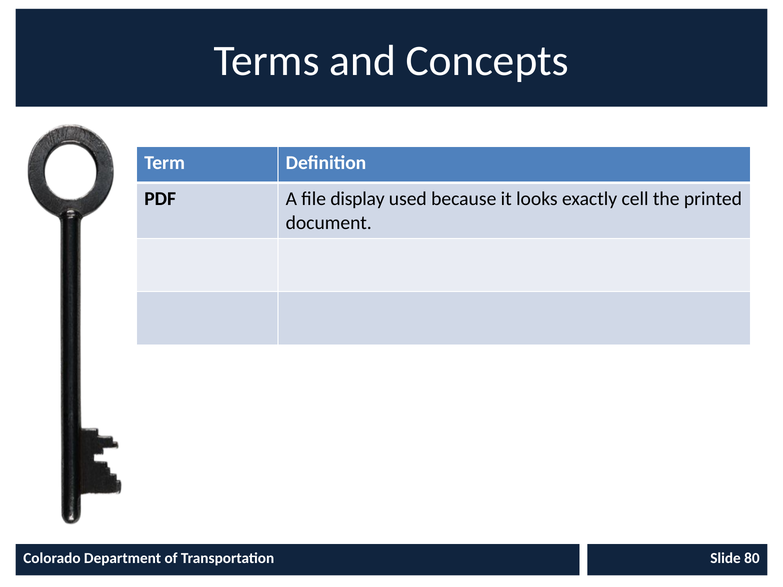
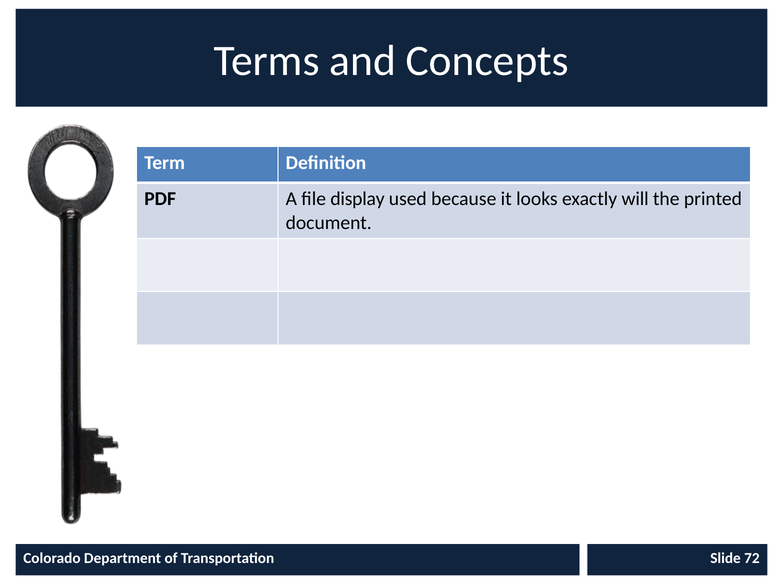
cell: cell -> will (635, 199)
80: 80 -> 72 (752, 558)
